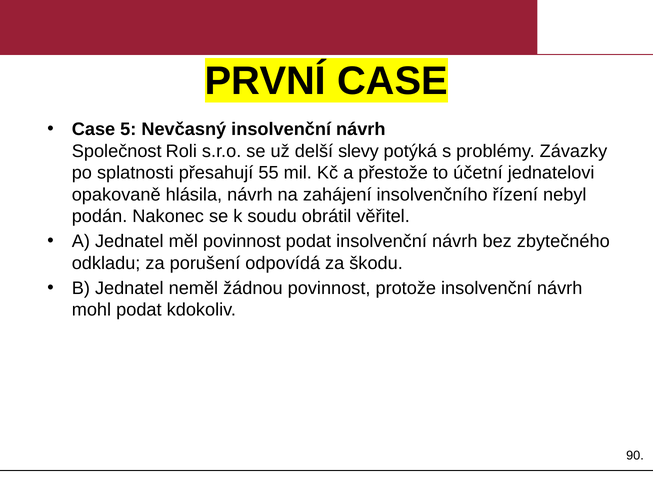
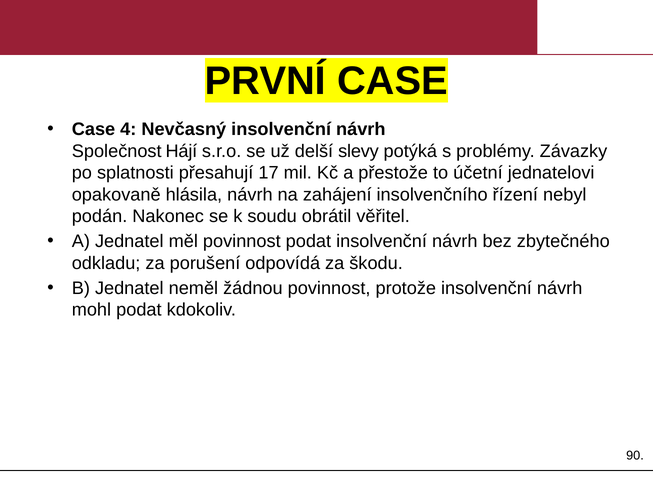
5: 5 -> 4 (128, 130)
Roli: Roli -> Hájí (181, 151)
55: 55 -> 17 (269, 173)
